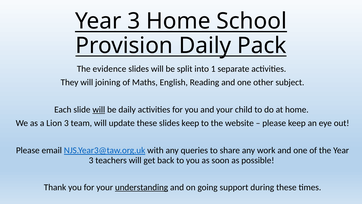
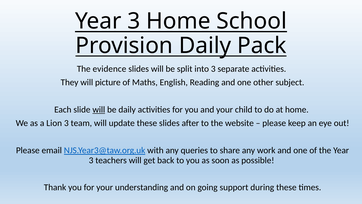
into 1: 1 -> 3 (213, 69)
joining: joining -> picture (108, 82)
slides keep: keep -> after (190, 123)
understanding underline: present -> none (142, 187)
